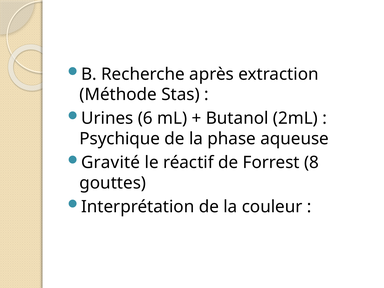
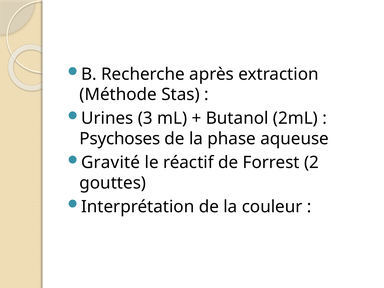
6: 6 -> 3 (145, 118)
Psychique: Psychique -> Psychoses (120, 139)
8: 8 -> 2 (311, 162)
